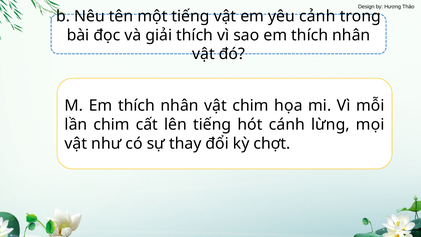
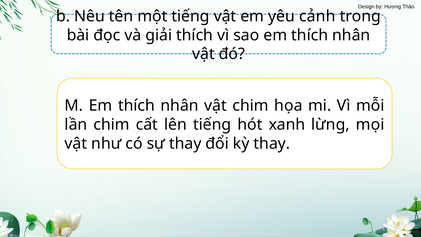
cánh: cánh -> xanh (287, 125)
kỳ chợt: chợt -> thay (272, 144)
